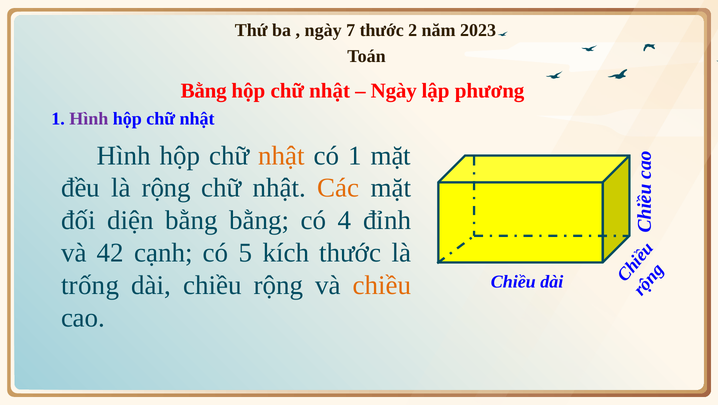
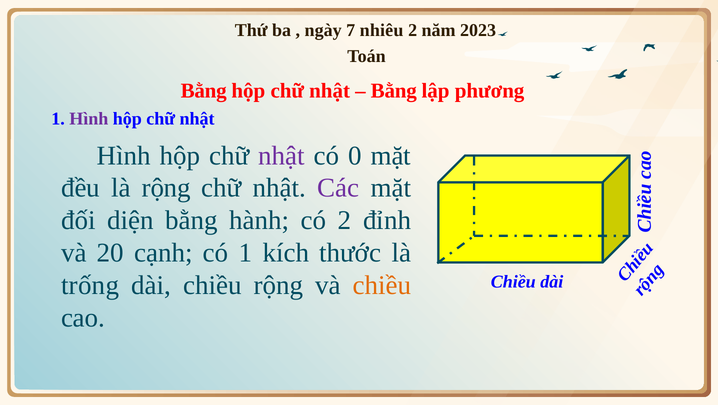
7 thước: thước -> nhiêu (382, 30)
Ngày: Ngày -> Bằng (394, 91)
nhật colour: orange -> purple (282, 156)
có 1: 1 -> 0 (355, 156)
Các colour: orange -> purple (338, 188)
bằng bằng: bằng -> hành (259, 220)
có 4: 4 -> 2 (345, 220)
42: 42 -> 20 (110, 253)
có 5: 5 -> 1 (245, 253)
